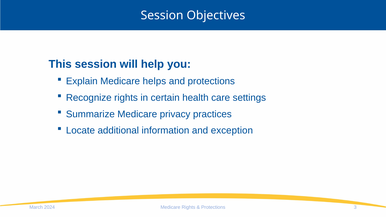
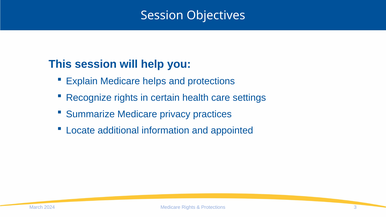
exception: exception -> appointed (232, 131)
